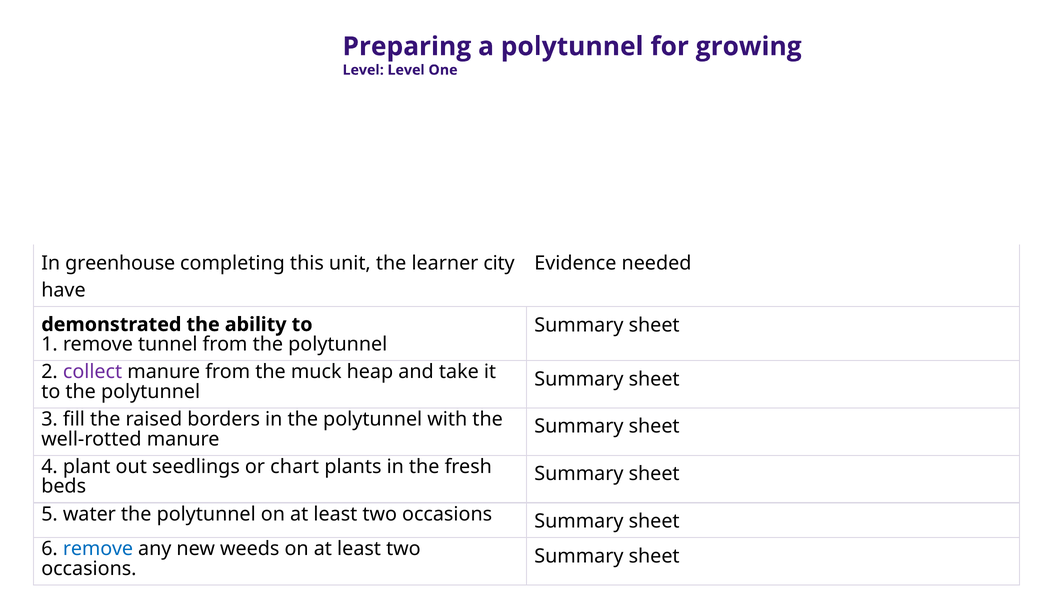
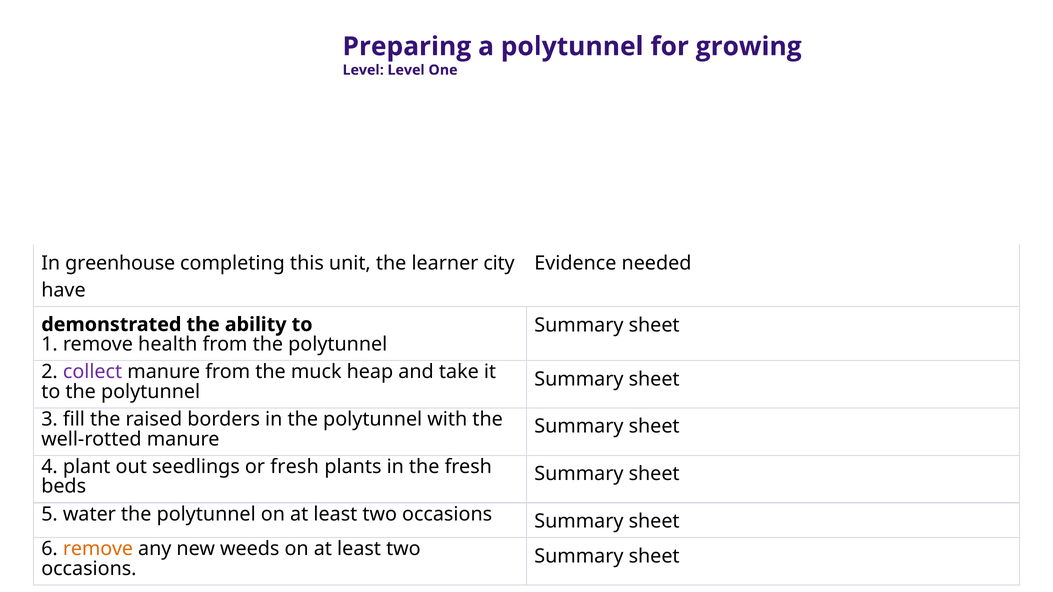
tunnel: tunnel -> health (168, 344)
or chart: chart -> fresh (295, 467)
remove colour: blue -> orange (98, 549)
